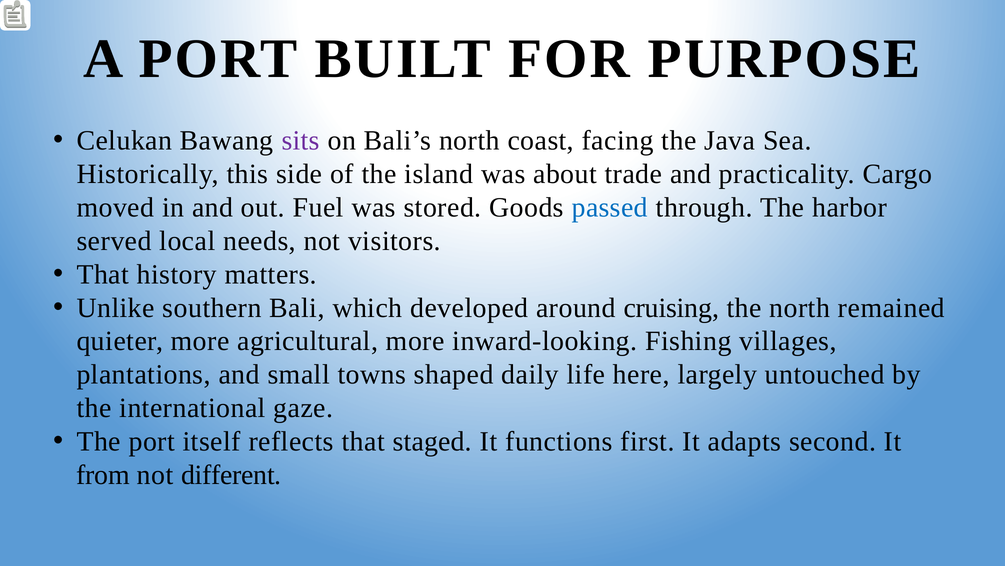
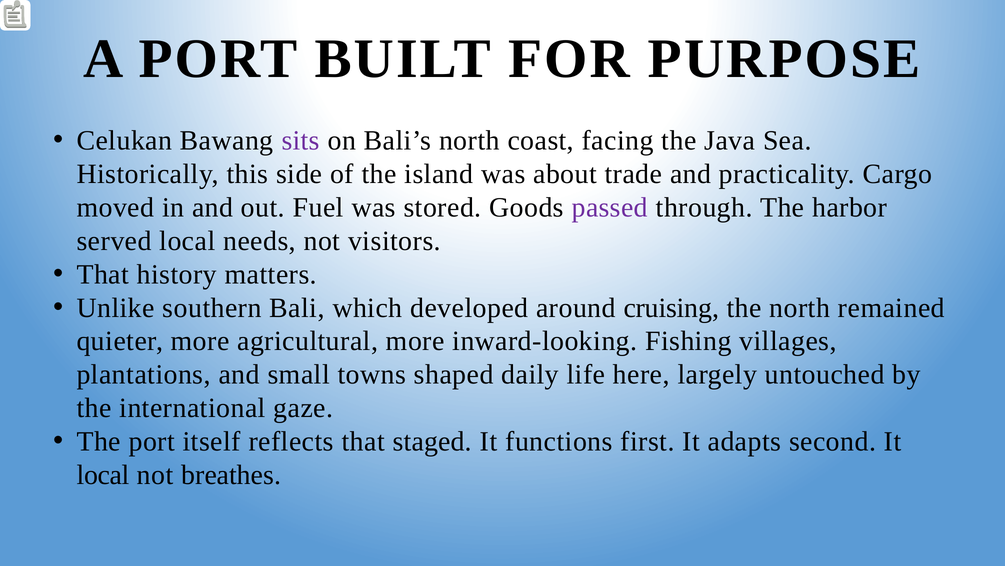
passed colour: blue -> purple (610, 207)
from: from -> local (103, 475)
different: different -> breathes (231, 475)
